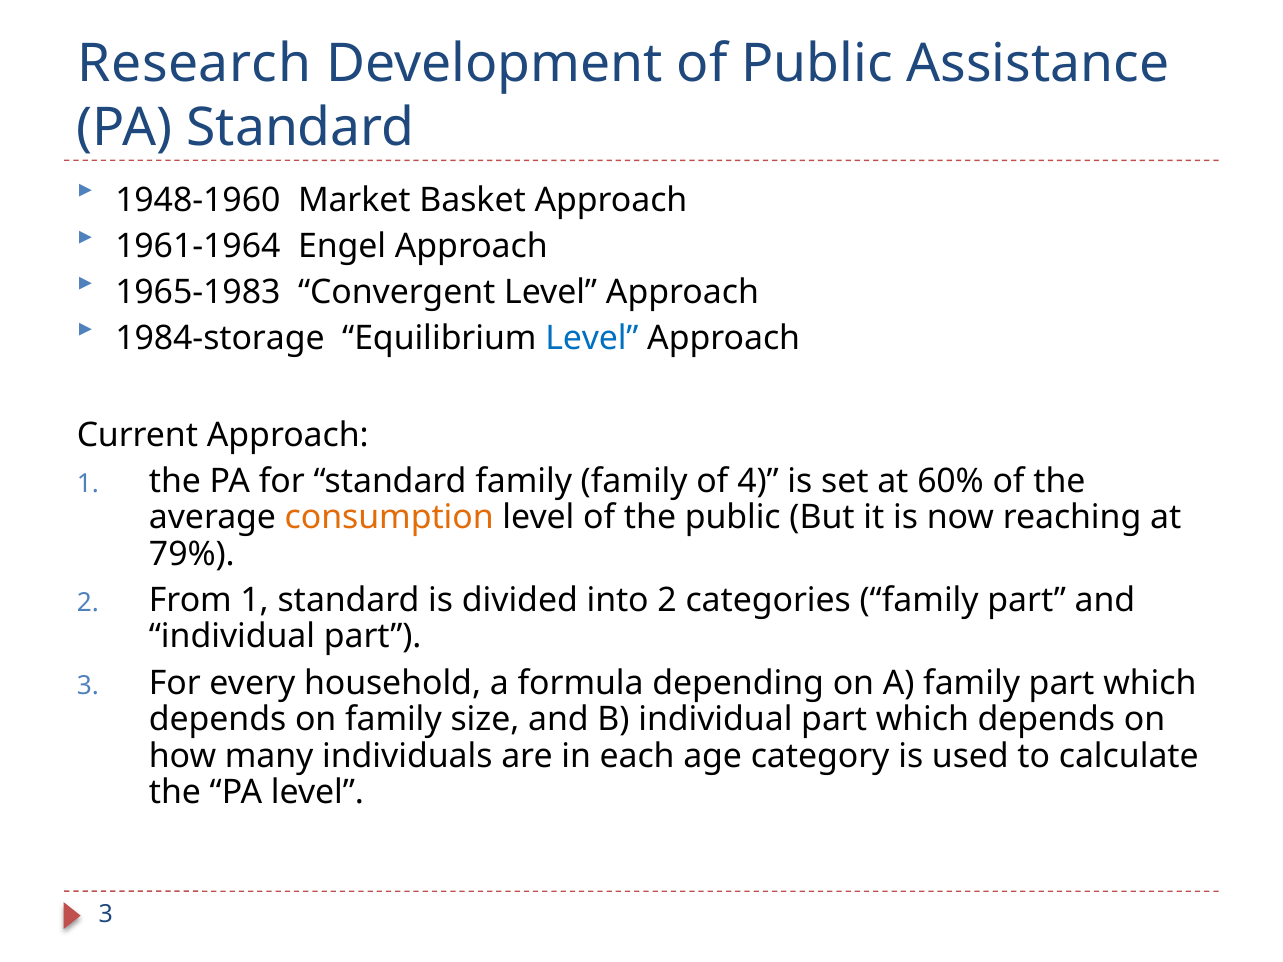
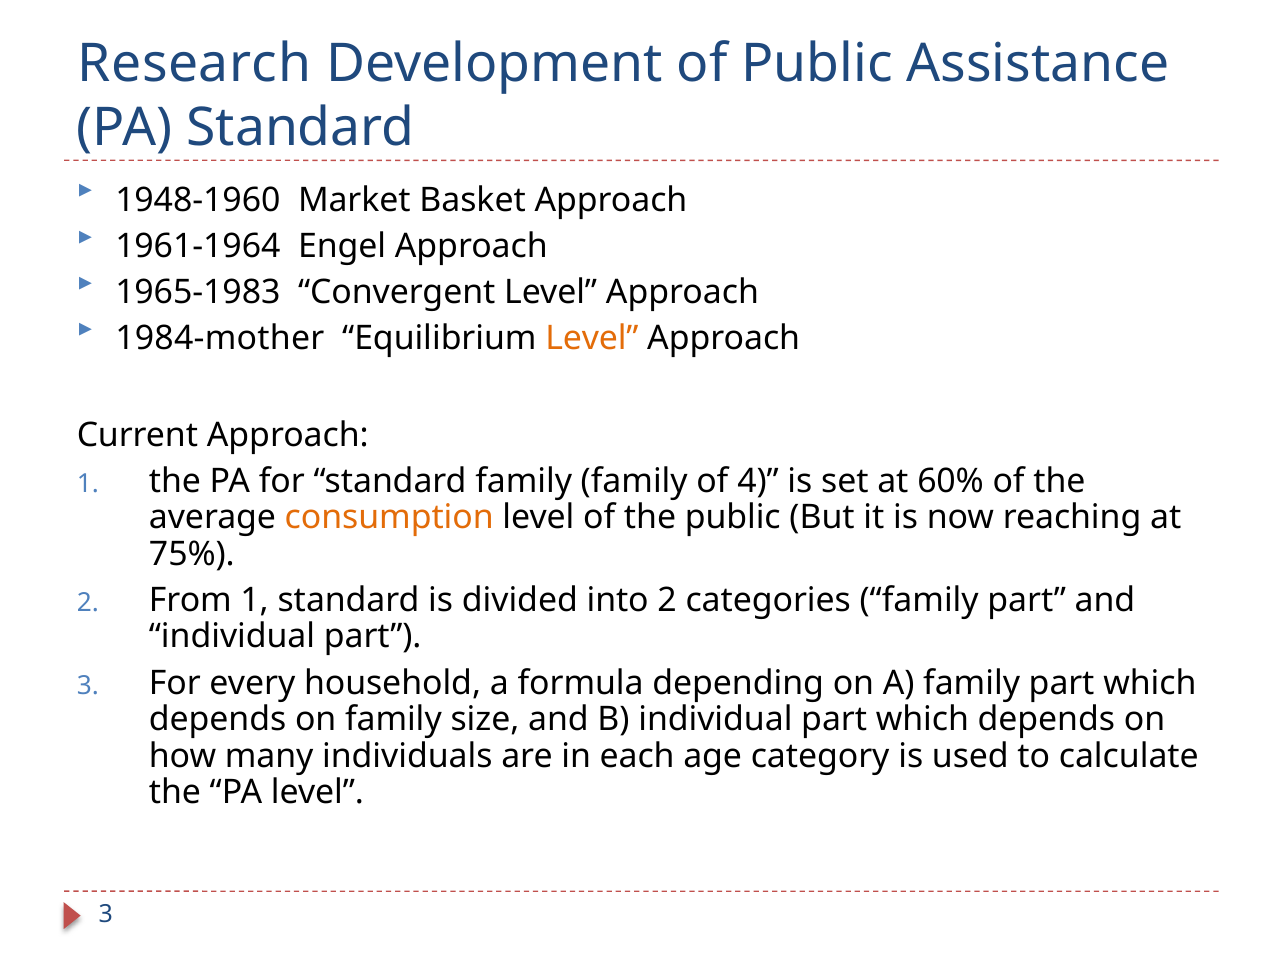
1984-storage: 1984-storage -> 1984-mother (220, 339)
Level colour: blue -> orange (592, 339)
79%: 79% -> 75% (192, 554)
